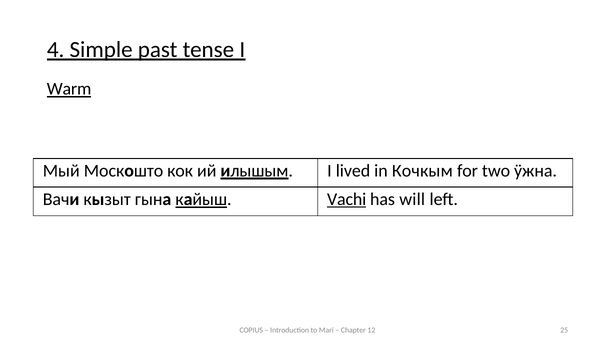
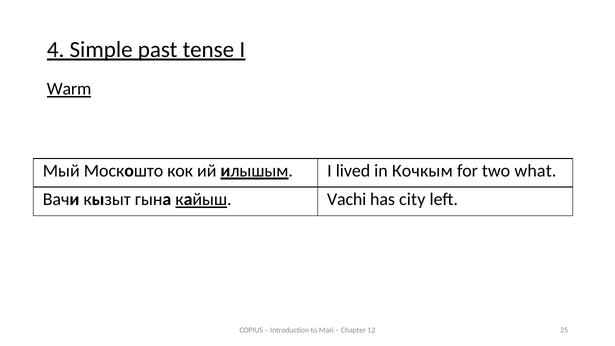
ӱжна: ӱжна -> what (535, 171)
Vachi underline: present -> none (347, 199)
will: will -> city (412, 199)
